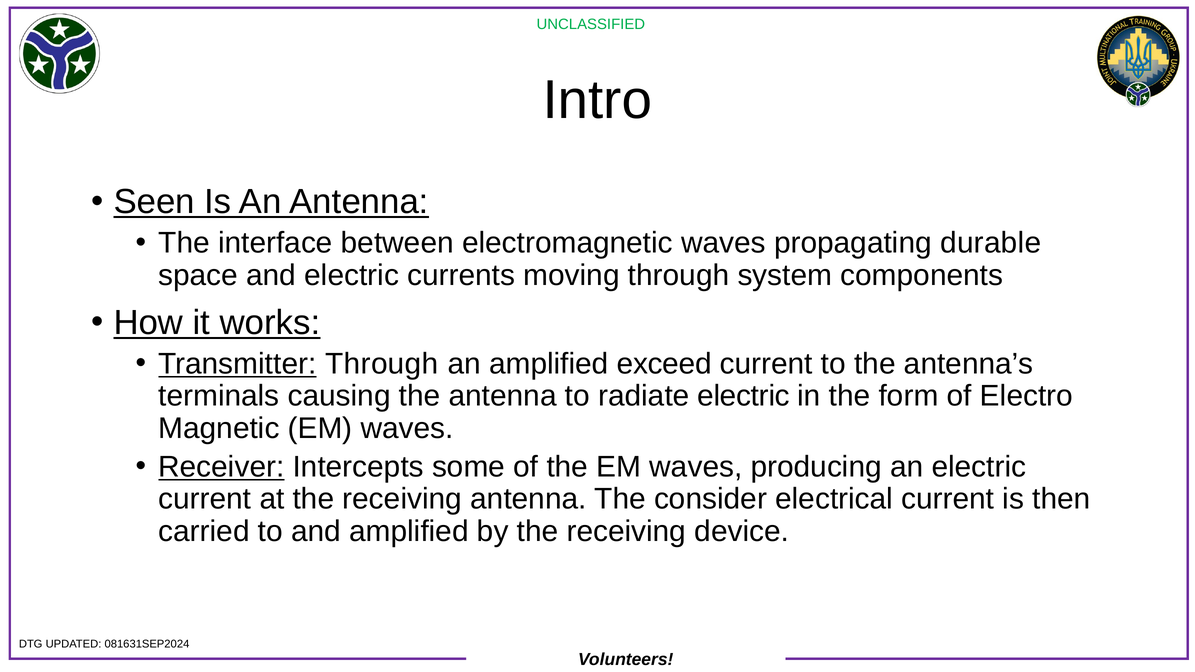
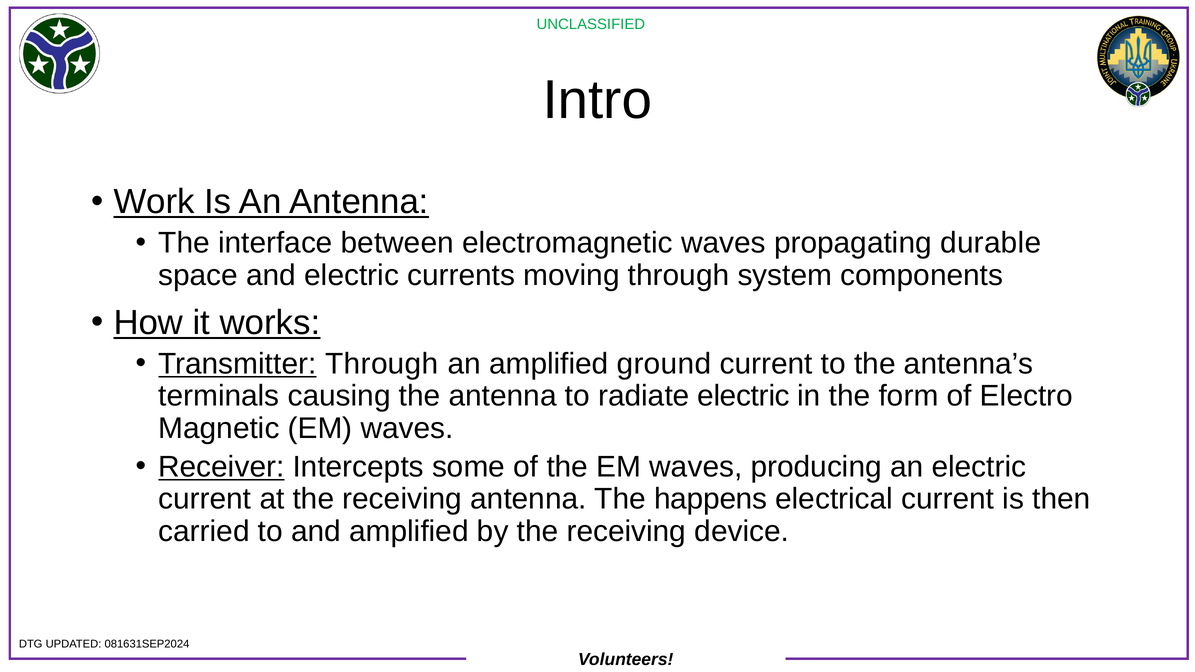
Seen: Seen -> Work (154, 202)
exceed: exceed -> ground (664, 364)
consider: consider -> happens (711, 499)
